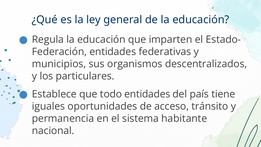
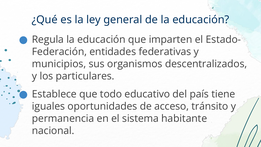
todo entidades: entidades -> educativo (147, 94)
